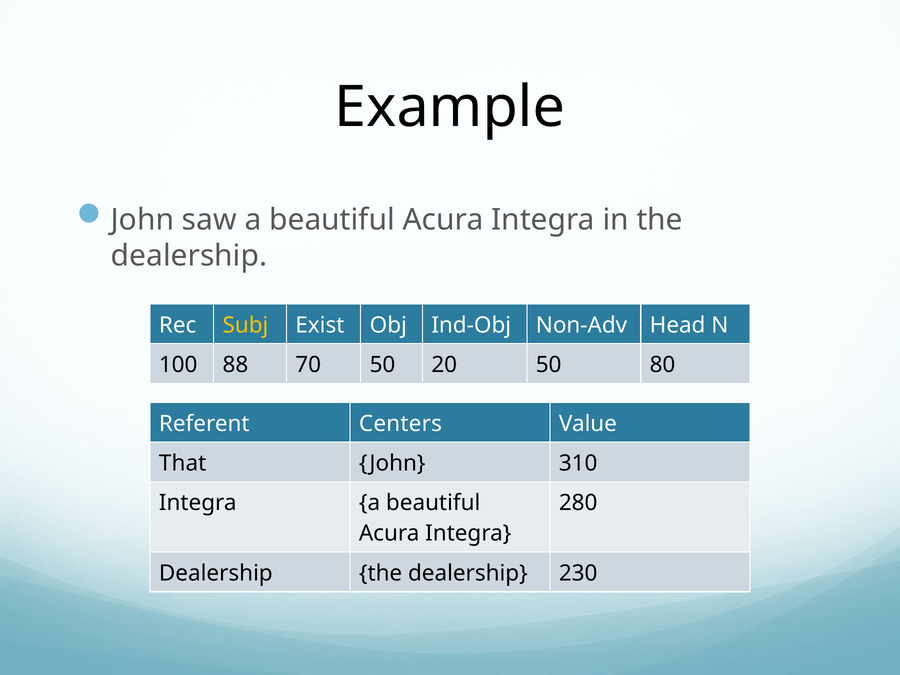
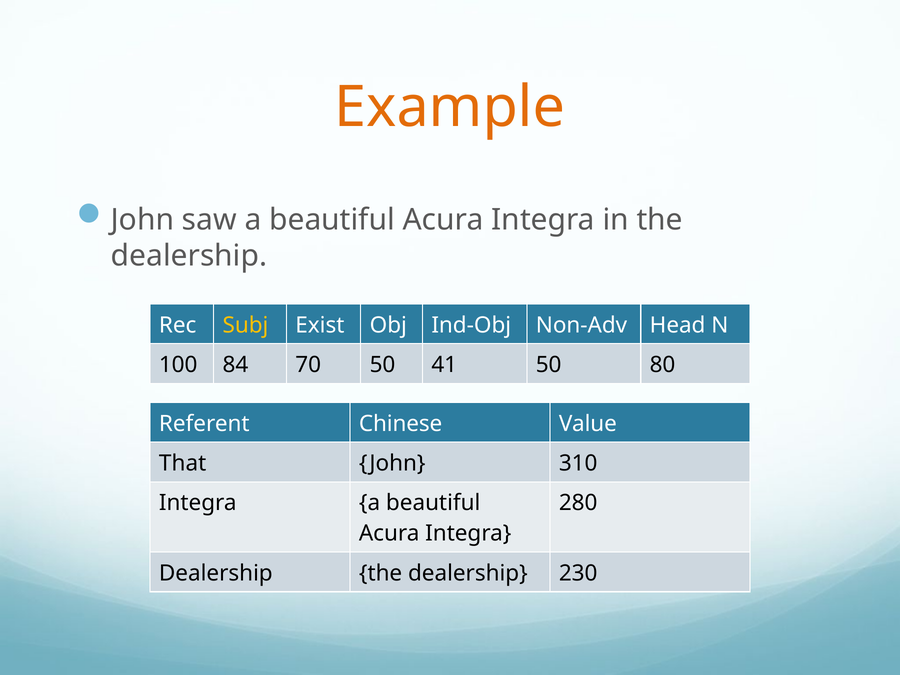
Example colour: black -> orange (450, 107)
88: 88 -> 84 (235, 365)
20: 20 -> 41 (444, 365)
Centers: Centers -> Chinese (401, 424)
